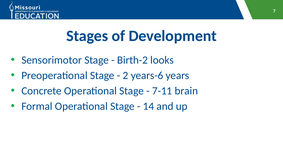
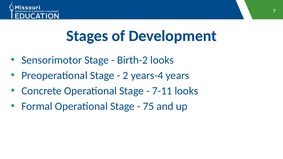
years-6: years-6 -> years-4 (147, 76)
7-11 brain: brain -> looks (186, 91)
14: 14 -> 75 (149, 106)
